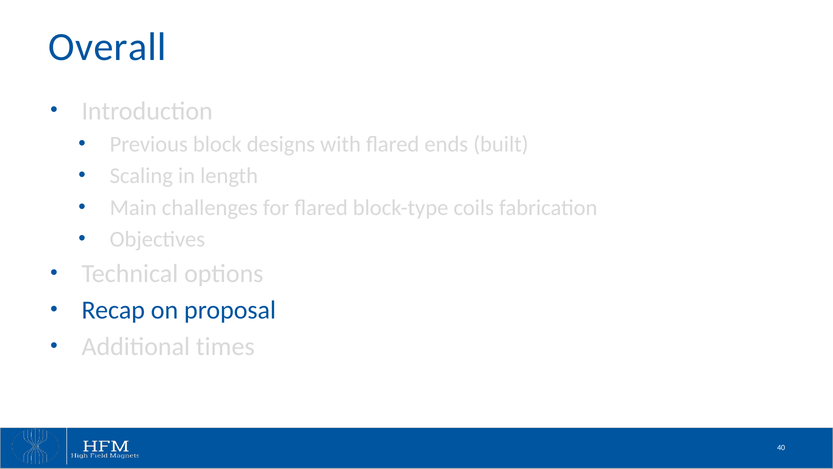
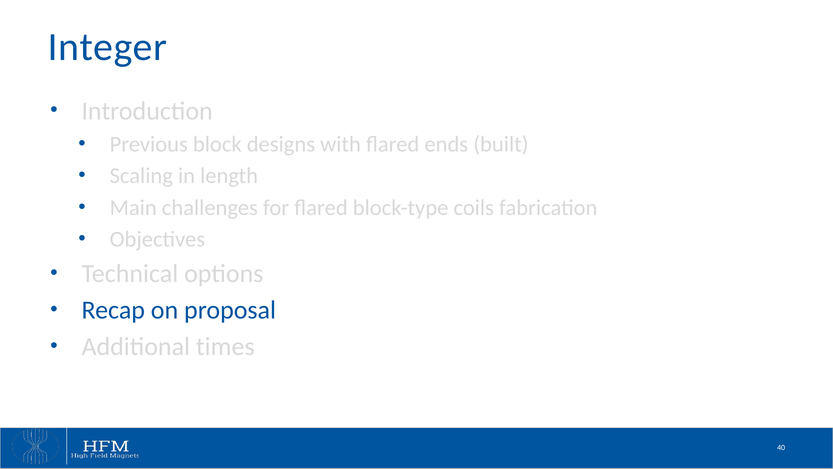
Overall: Overall -> Integer (107, 47)
